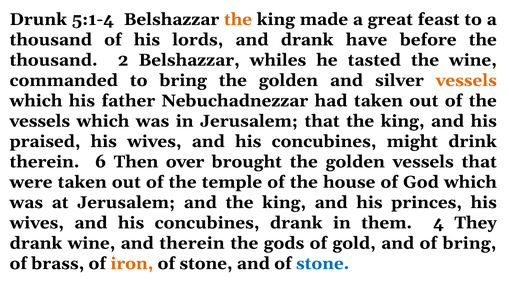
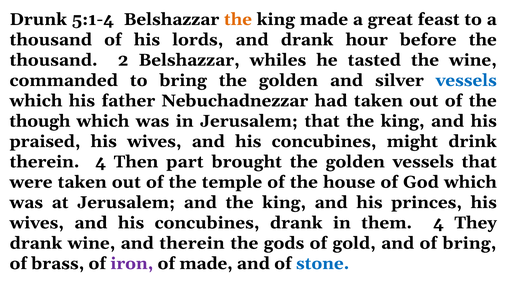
have: have -> hour (367, 40)
vessels colour: orange -> blue (466, 81)
vessels: vessels -> though (40, 121)
therein 6: 6 -> 4 (101, 162)
over: over -> part (185, 162)
iron colour: orange -> purple (132, 264)
stone: stone -> made (206, 264)
